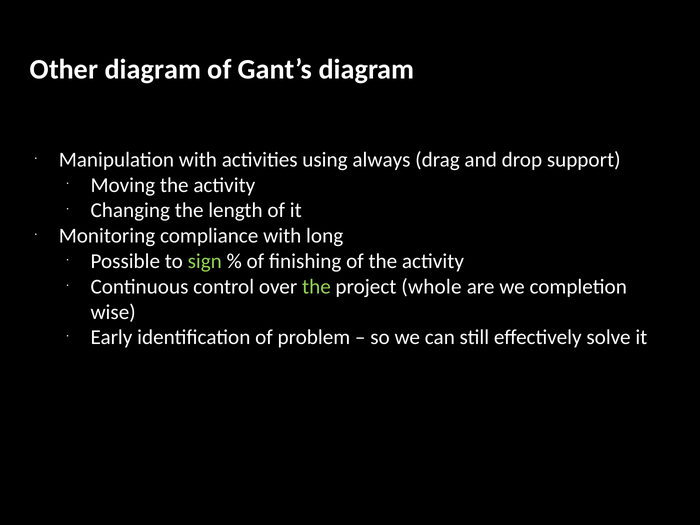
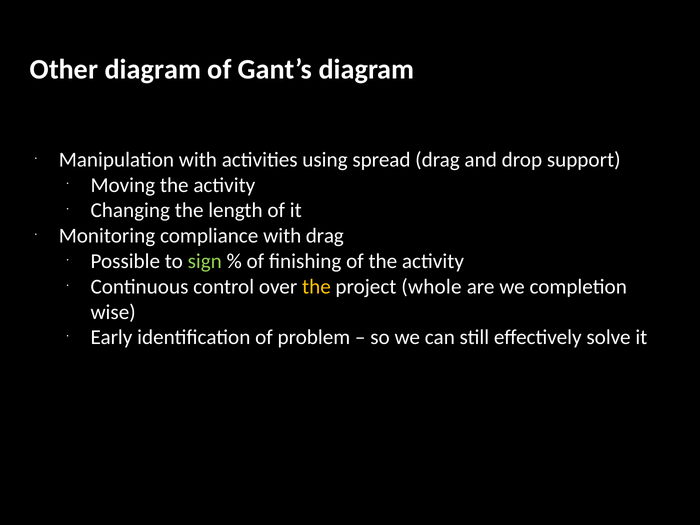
always: always -> spread (382, 160)
with long: long -> drag (325, 236)
the colour: light green -> yellow (316, 287)
